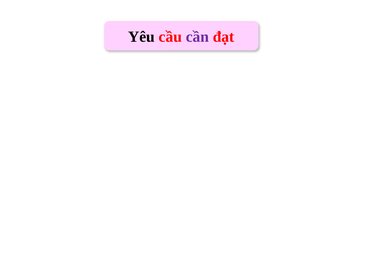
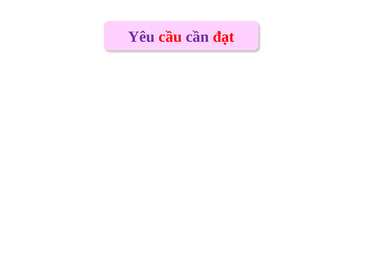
Yêu colour: black -> purple (141, 37)
